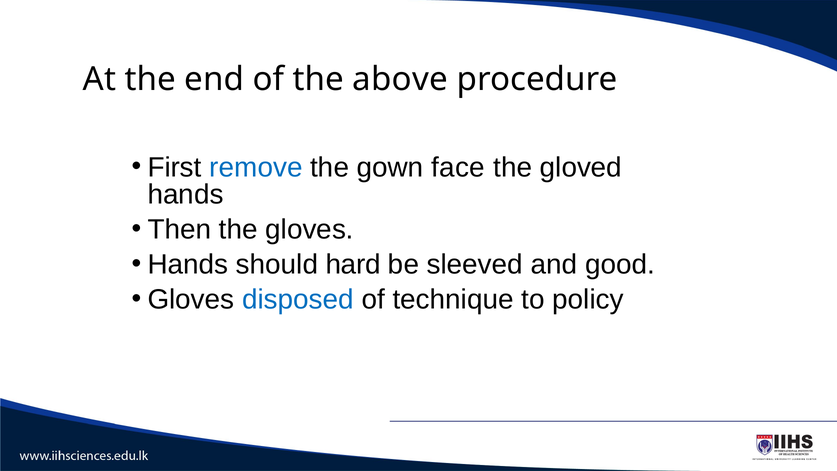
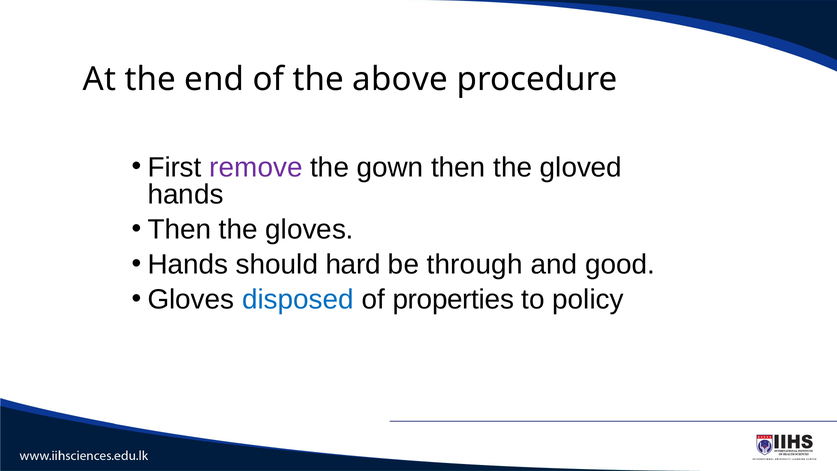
remove colour: blue -> purple (256, 167)
gown face: face -> then (458, 167)
sleeved: sleeved -> through (475, 265)
technique: technique -> properties (453, 299)
